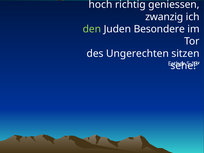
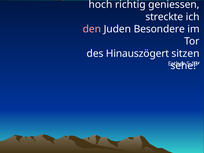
zwanzig: zwanzig -> streckte (164, 17)
den colour: light green -> pink (92, 29)
Ungerechten: Ungerechten -> Hinauszögert (138, 54)
